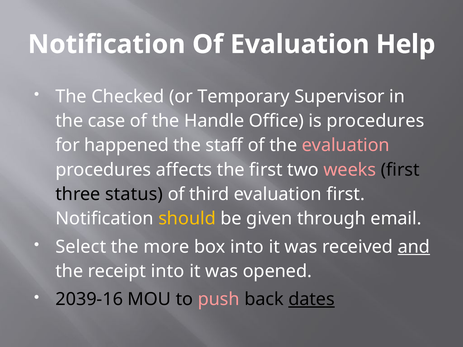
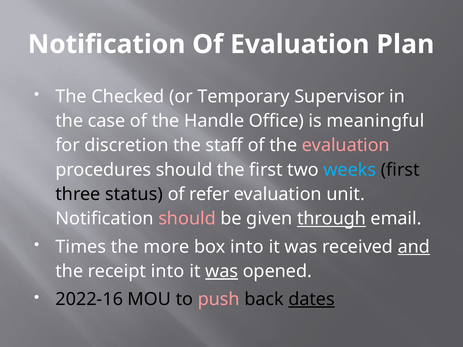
Help: Help -> Plan (405, 44)
is procedures: procedures -> meaningful (375, 121)
happened: happened -> discretion (127, 145)
procedures affects: affects -> should (184, 170)
weeks colour: pink -> light blue (350, 170)
third: third -> refer (209, 194)
evaluation first: first -> unit (346, 194)
should colour: yellow -> pink (187, 219)
through underline: none -> present (332, 219)
Select: Select -> Times (81, 247)
was underline: none -> present (222, 271)
2039-16: 2039-16 -> 2022-16 (89, 299)
